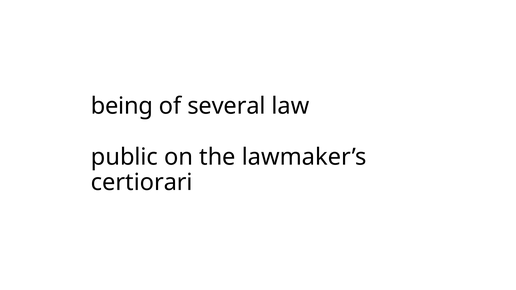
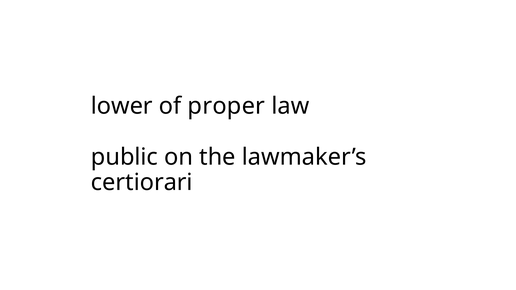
being: being -> lower (122, 106)
several: several -> proper (226, 106)
